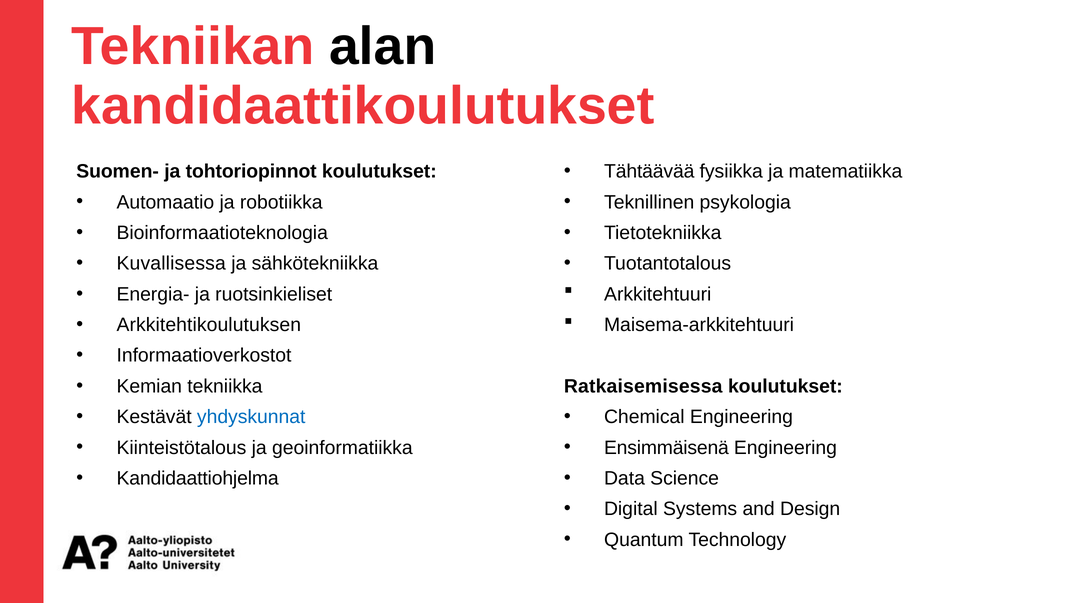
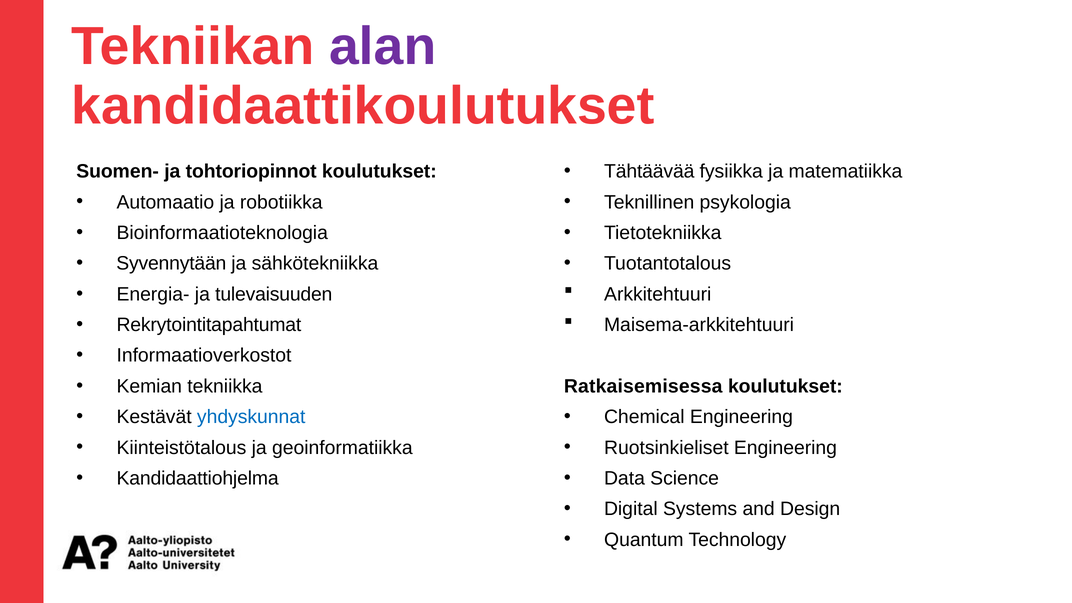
alan colour: black -> purple (383, 47)
Kuvallisessa: Kuvallisessa -> Syvennytään (171, 264)
ruotsinkieliset: ruotsinkieliset -> tulevaisuuden (274, 294)
Arkkitehtikoulutuksen: Arkkitehtikoulutuksen -> Rekrytointitapahtumat (209, 325)
Ensimmäisenä: Ensimmäisenä -> Ruotsinkieliset (666, 448)
